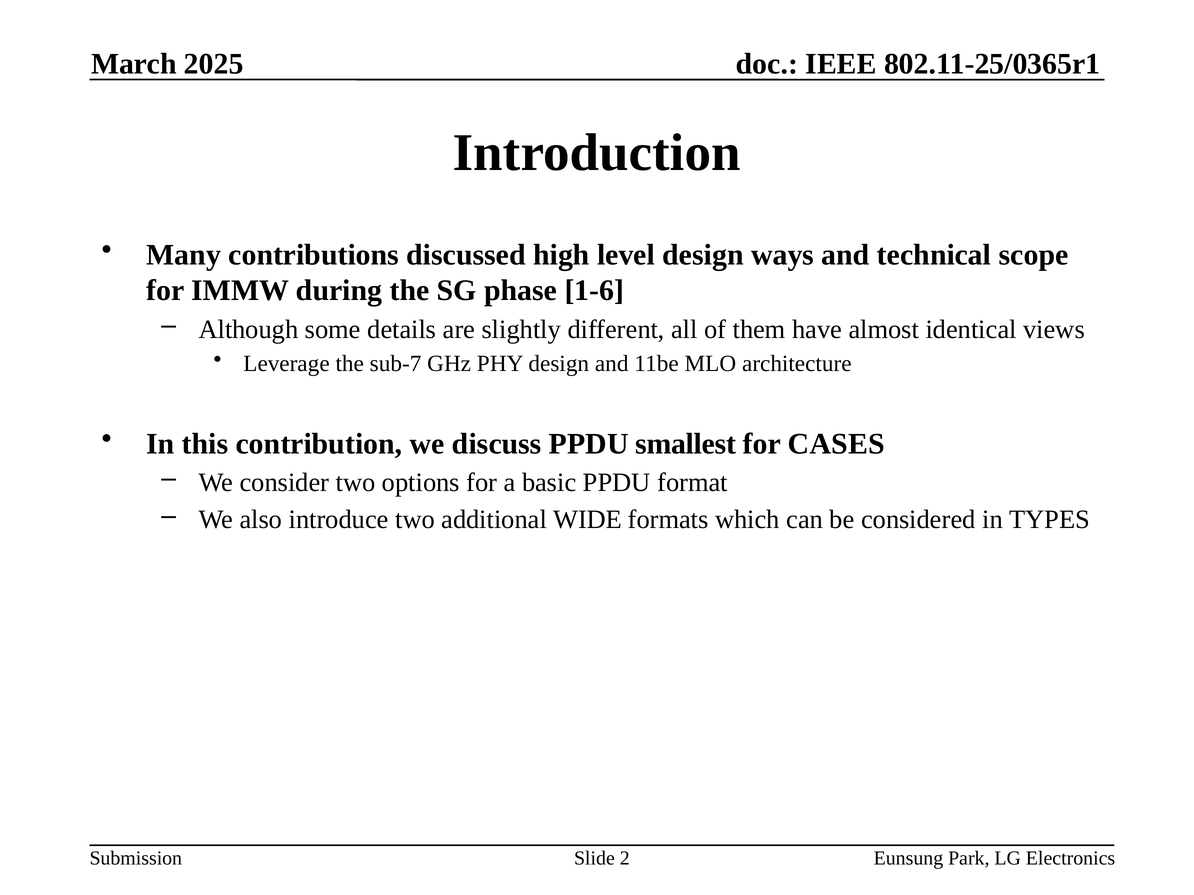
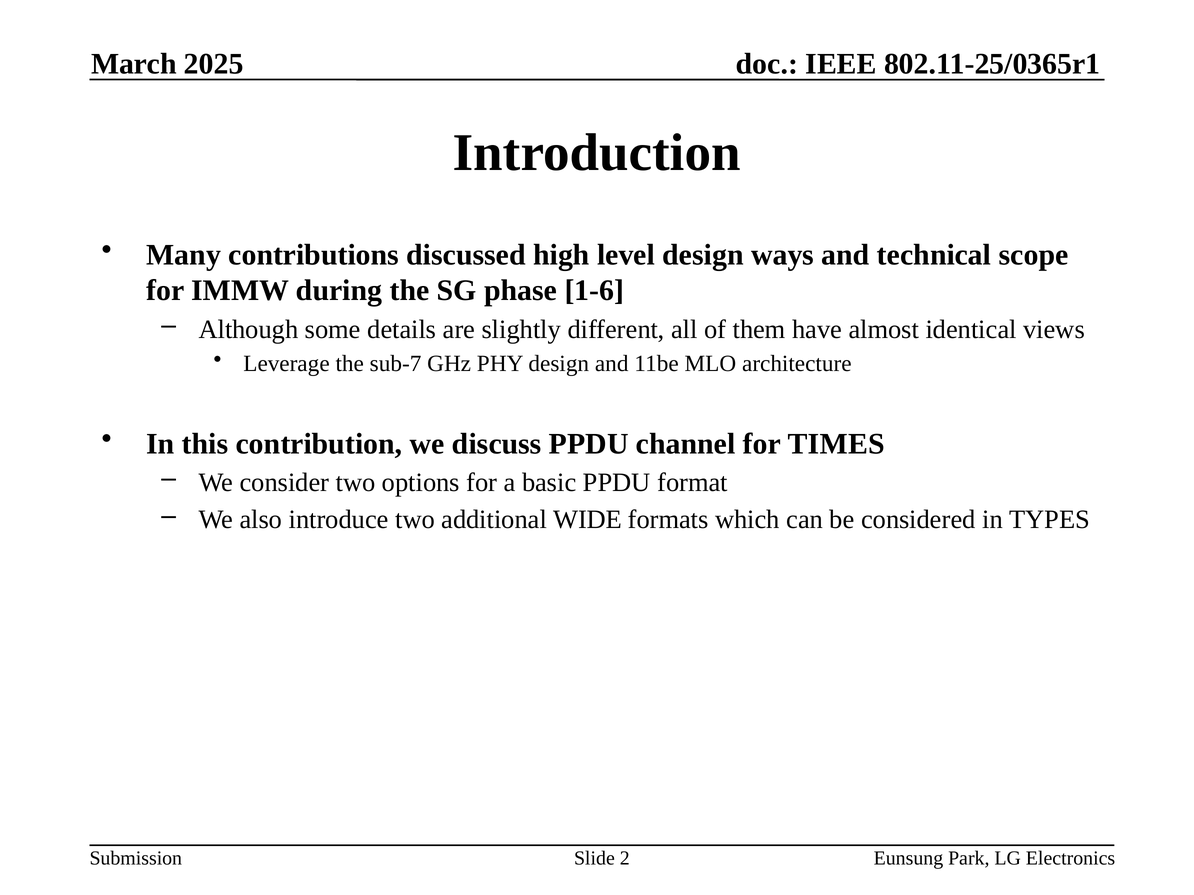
smallest: smallest -> channel (686, 444)
CASES: CASES -> TIMES (836, 444)
